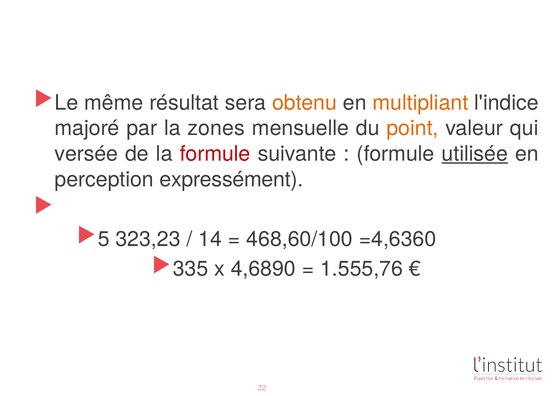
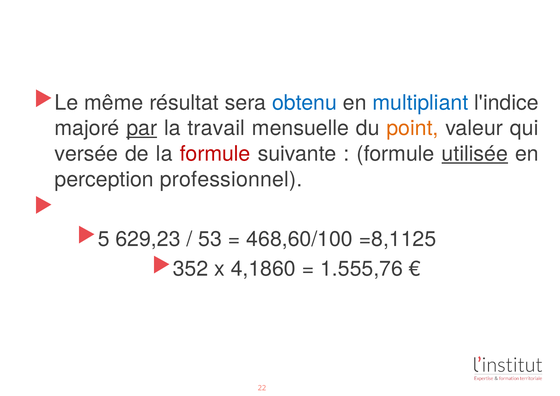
obtenu colour: orange -> blue (305, 103)
multipliant colour: orange -> blue (420, 103)
par underline: none -> present (142, 128)
zones: zones -> travail (216, 128)
expressément: expressément -> professionnel (231, 179)
323,23: 323,23 -> 629,23 (148, 239)
14: 14 -> 53 (210, 239)
=4,6360: =4,6360 -> =8,1125 (398, 239)
335: 335 -> 352 (190, 269)
4,6890: 4,6890 -> 4,1860 (263, 269)
